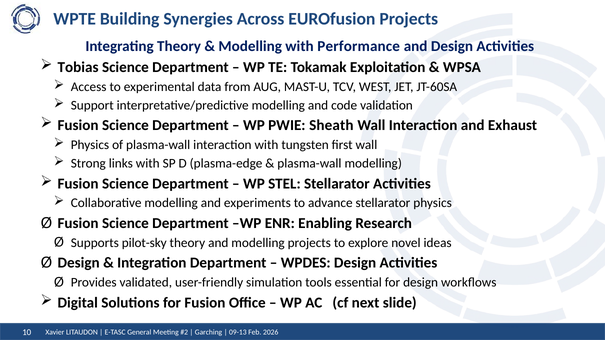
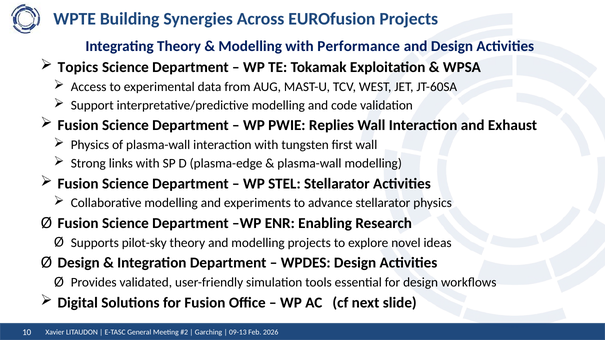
Tobias: Tobias -> Topics (78, 67)
Sheath: Sheath -> Replies (331, 126)
